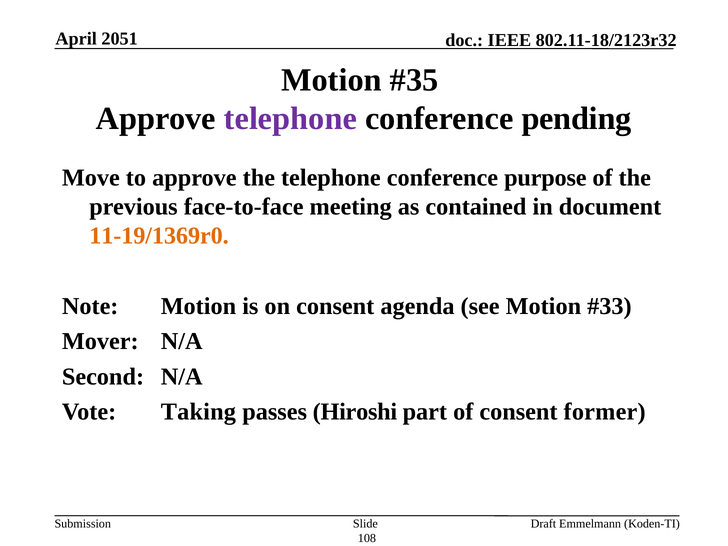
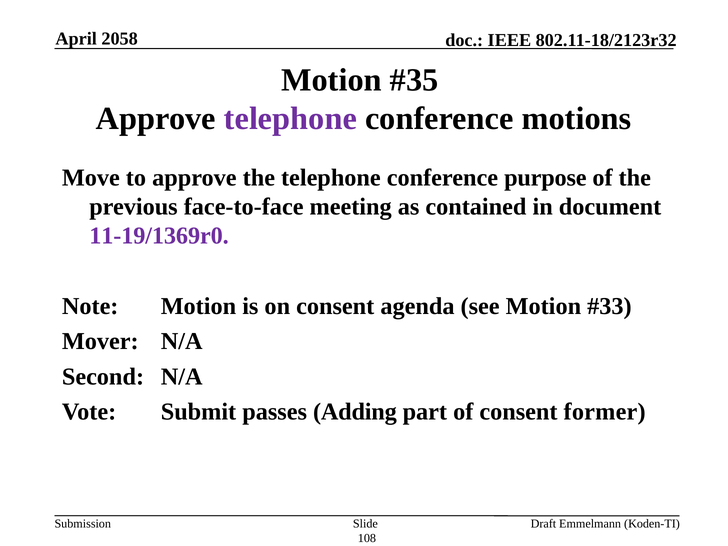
2051: 2051 -> 2058 (120, 39)
pending: pending -> motions (576, 119)
11-19/1369r0 colour: orange -> purple (159, 236)
Taking: Taking -> Submit (198, 412)
Hiroshi: Hiroshi -> Adding (355, 412)
